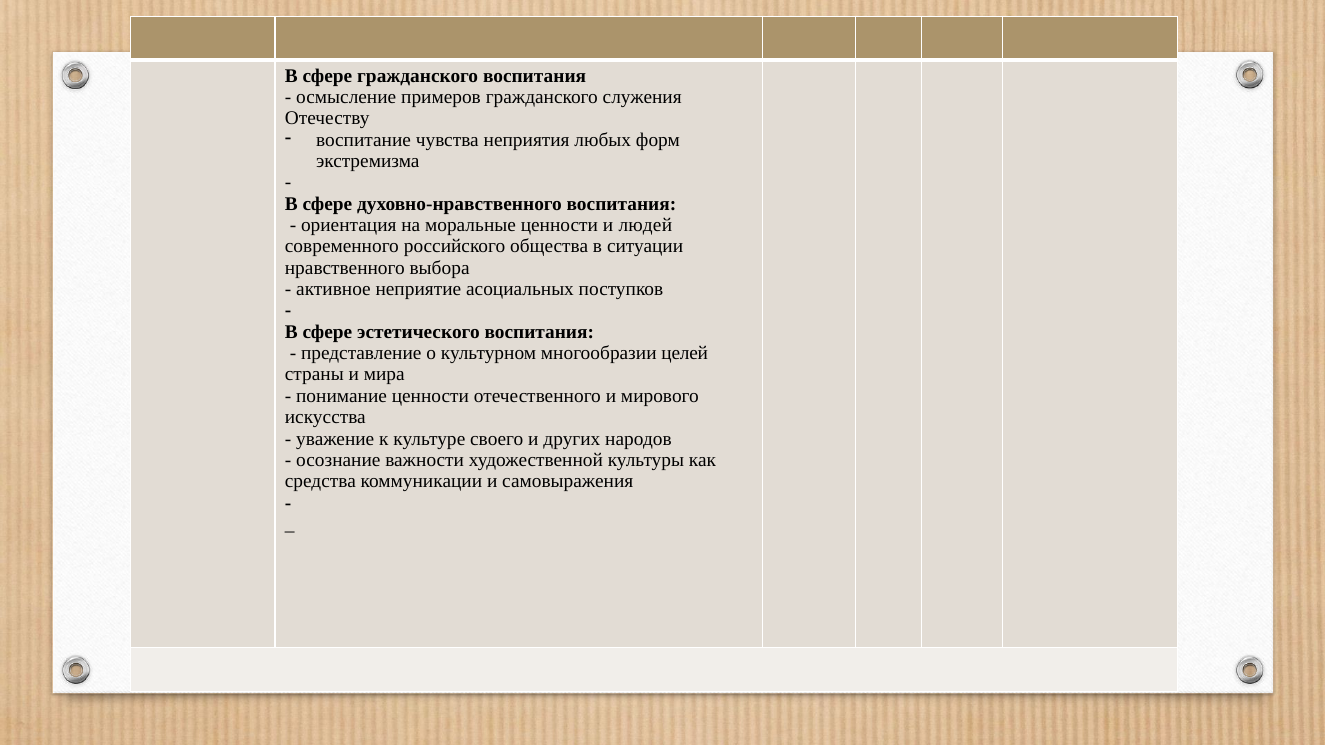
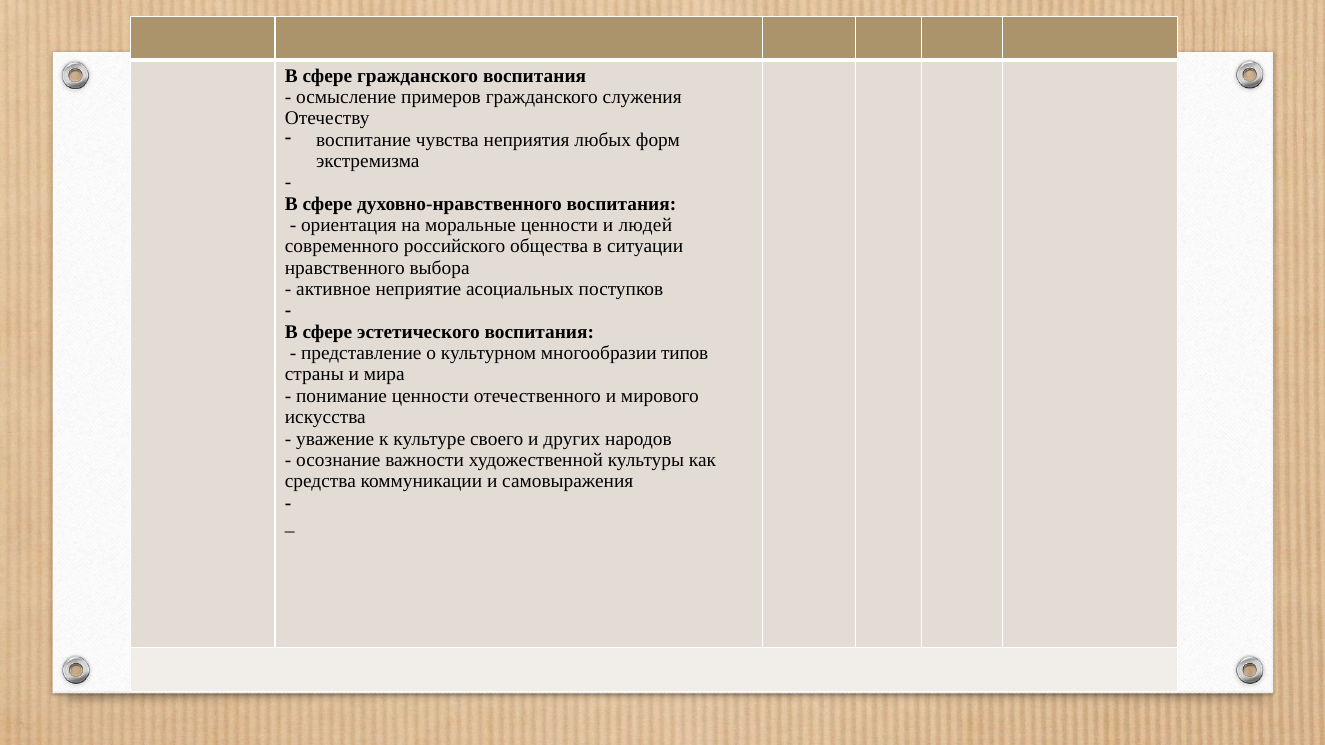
целей: целей -> типов (685, 353)
